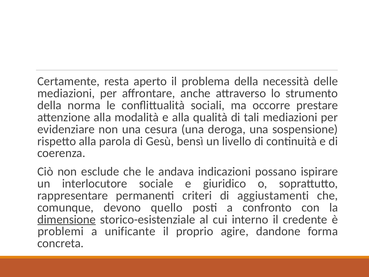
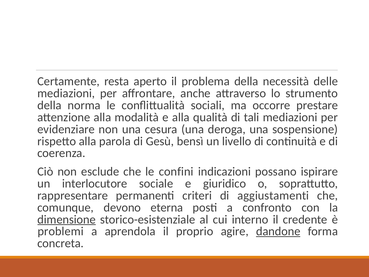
andava: andava -> confini (176, 171)
quello: quello -> eterna (167, 207)
unificante: unificante -> aprendola (130, 231)
dandone underline: none -> present (278, 231)
